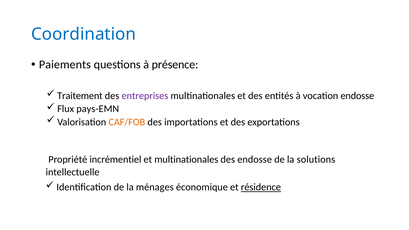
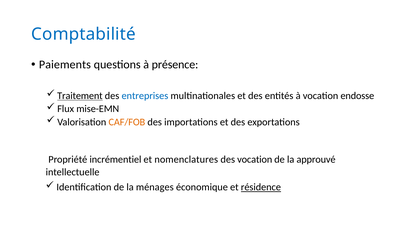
Coordination: Coordination -> Comptabilité (84, 34)
Traitement underline: none -> present (80, 96)
entreprises colour: purple -> blue (145, 96)
pays-EMN: pays-EMN -> mise-EMN (98, 109)
et multinationales: multinationales -> nomenclatures (186, 160)
des endosse: endosse -> vocation (255, 160)
solutions: solutions -> approuvé (316, 160)
